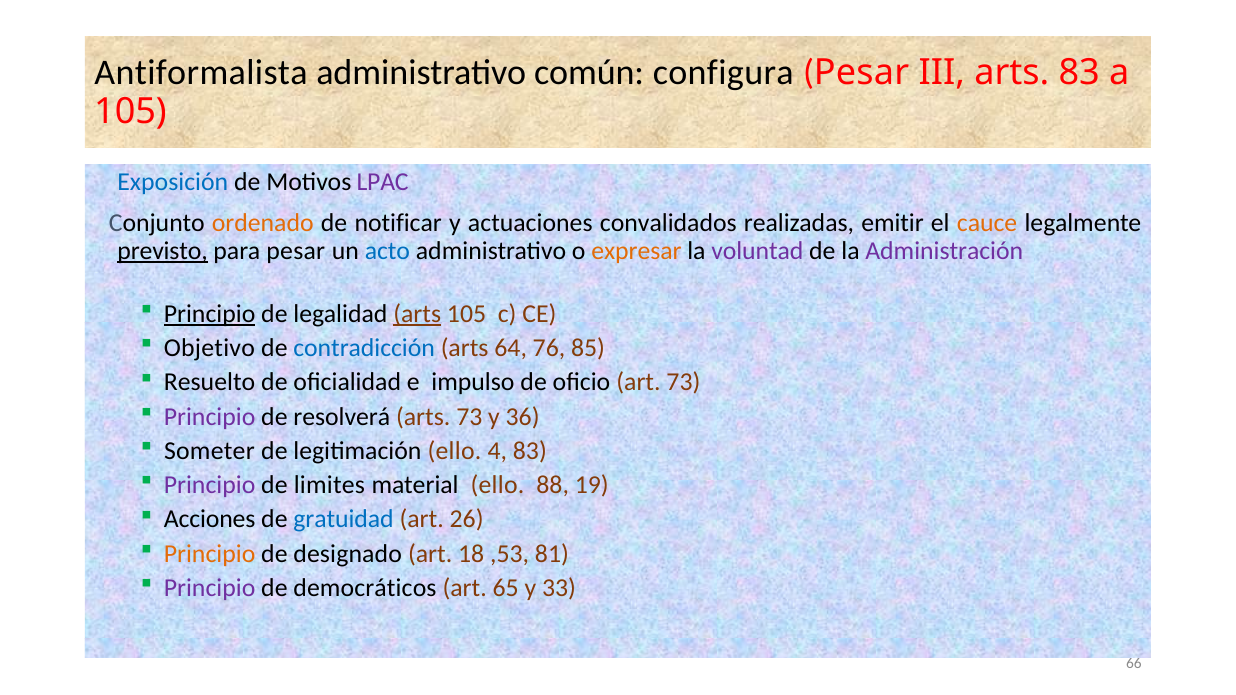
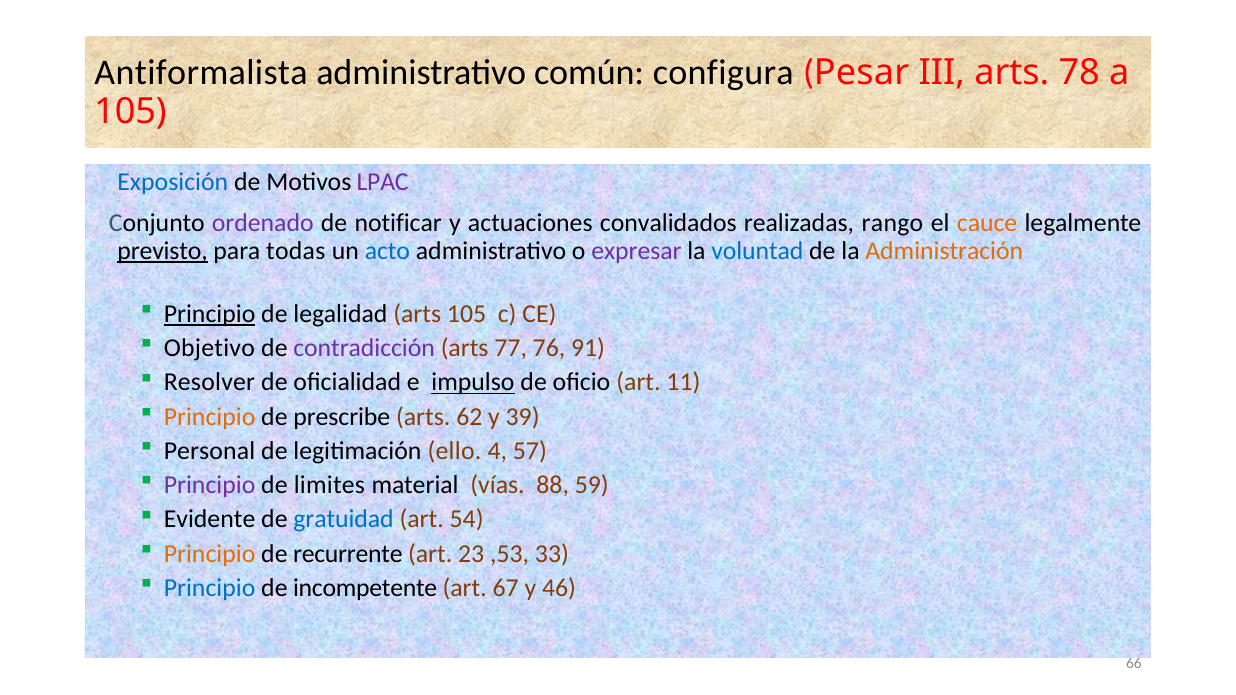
arts 83: 83 -> 78 (1079, 73)
ordenado colour: orange -> purple (263, 223)
emitir: emitir -> rango (892, 223)
para pesar: pesar -> todas (296, 251)
expresar colour: orange -> purple (636, 251)
voluntad colour: purple -> blue (757, 251)
Administración colour: purple -> orange (944, 251)
arts underline: present -> none (417, 314)
contradicción colour: blue -> purple (364, 348)
64: 64 -> 77 (511, 348)
85: 85 -> 91 (588, 348)
Resuelto: Resuelto -> Resolver (209, 383)
impulso underline: none -> present (473, 383)
art 73: 73 -> 11 (683, 383)
Principio colour: purple -> orange (210, 417)
resolverá: resolverá -> prescribe (342, 417)
arts 73: 73 -> 62 (469, 417)
36: 36 -> 39 (523, 417)
Someter: Someter -> Personal (209, 451)
4 83: 83 -> 57 (530, 451)
material ello: ello -> vías (498, 485)
19: 19 -> 59 (592, 485)
Acciones: Acciones -> Evidente (210, 520)
26: 26 -> 54 (467, 520)
designado: designado -> recurrente (348, 554)
18: 18 -> 23 (471, 554)
81: 81 -> 33 (552, 554)
Principio colour: purple -> blue (210, 588)
democráticos: democráticos -> incompetente (365, 588)
65: 65 -> 67 (506, 588)
33: 33 -> 46 (559, 588)
